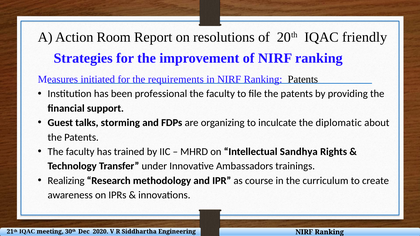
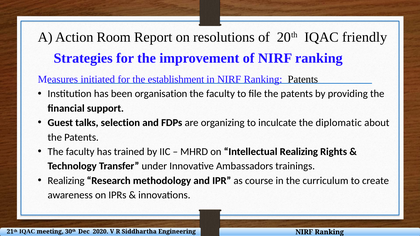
requirements: requirements -> establishment (176, 79)
professional: professional -> organisation (161, 94)
storming: storming -> selection (120, 123)
Intellectual Sandhya: Sandhya -> Realizing (299, 152)
